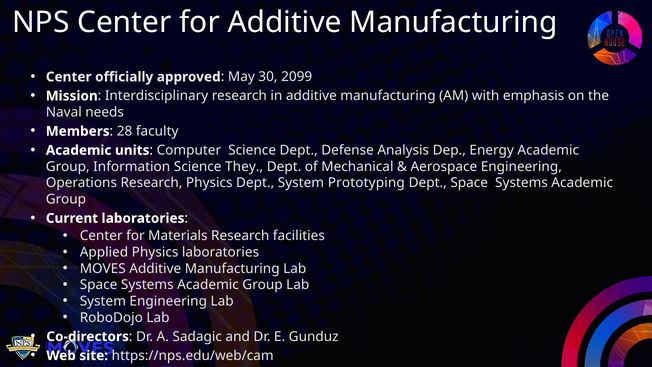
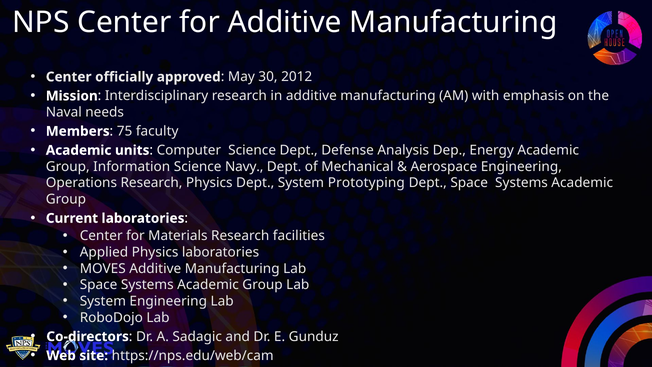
2099: 2099 -> 2012 (297, 77)
28: 28 -> 75 (125, 131)
They: They -> Navy (244, 167)
